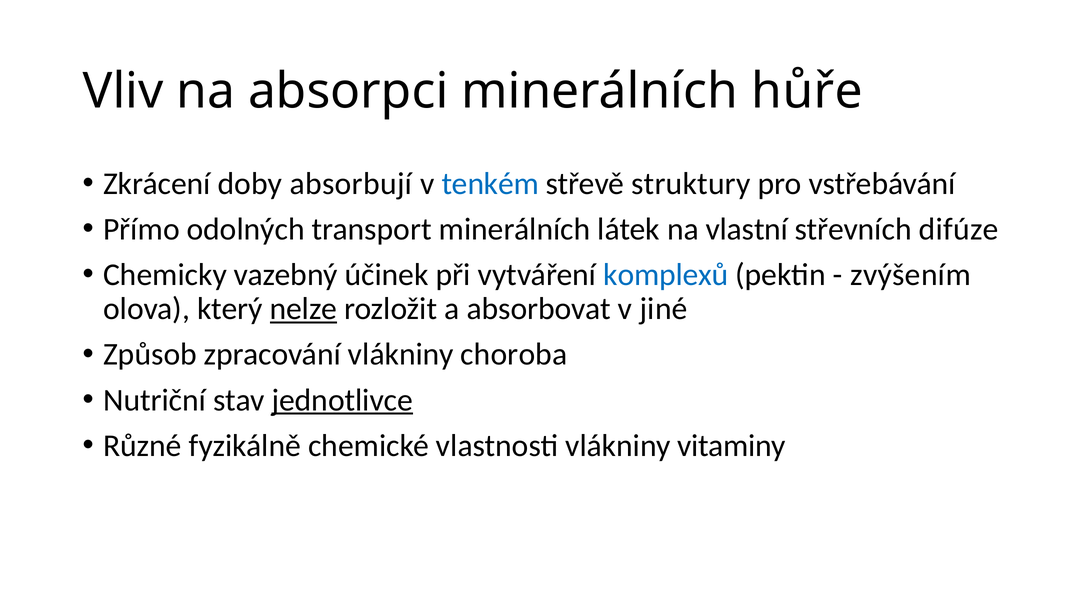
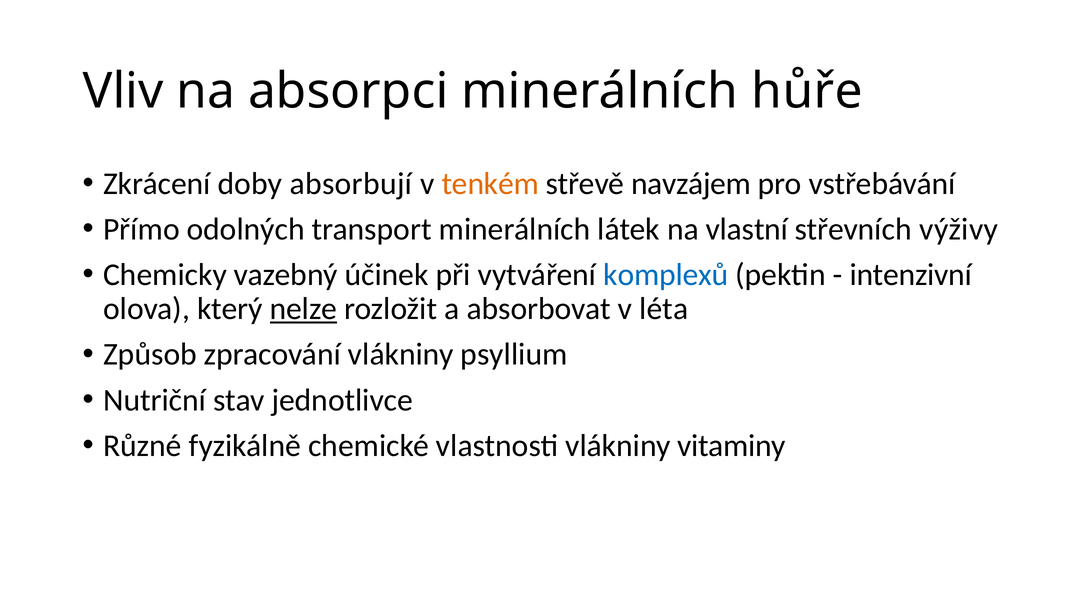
tenkém colour: blue -> orange (490, 184)
struktury: struktury -> navzájem (691, 184)
difúze: difúze -> výživy (959, 229)
zvýšením: zvýšením -> intenzivní (911, 275)
jiné: jiné -> léta (664, 309)
choroba: choroba -> psyllium (514, 354)
jednotlivce underline: present -> none (342, 400)
